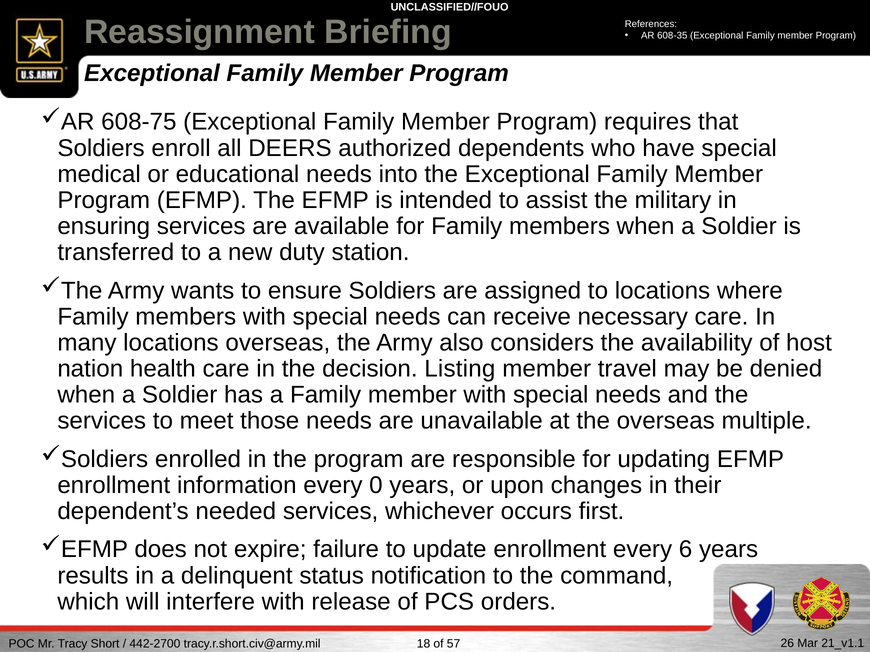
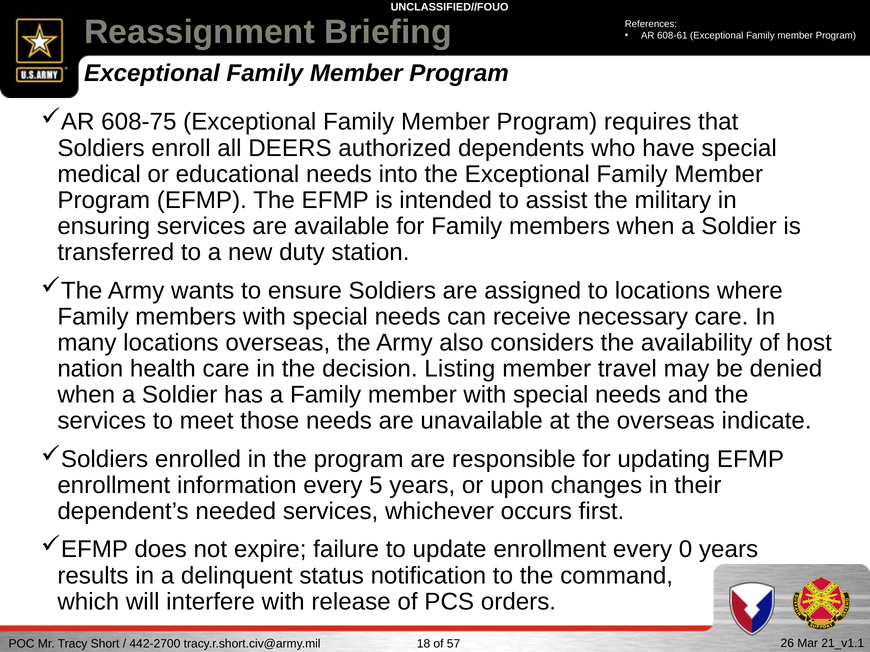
608-35: 608-35 -> 608-61 (672, 36)
multiple: multiple -> indicate (767, 421)
0: 0 -> 5 (376, 486)
6: 6 -> 0 (686, 550)
